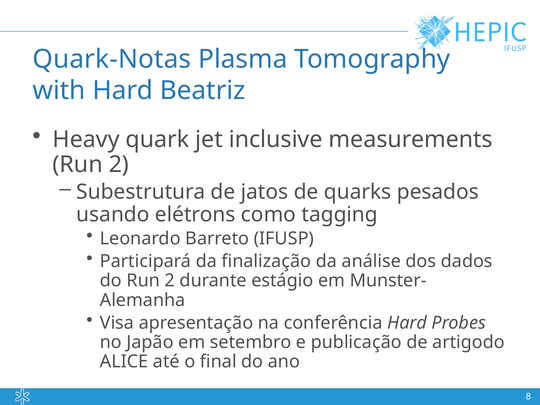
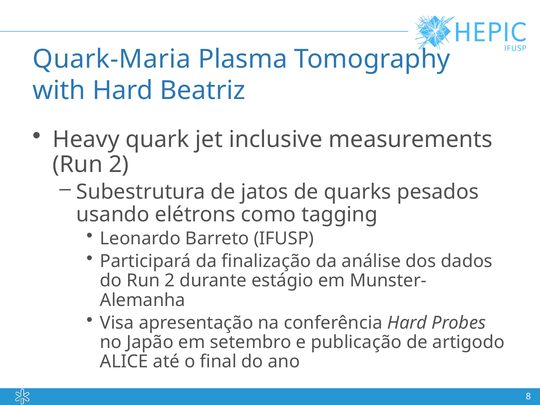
Quark-Notas: Quark-Notas -> Quark-Maria (112, 59)
